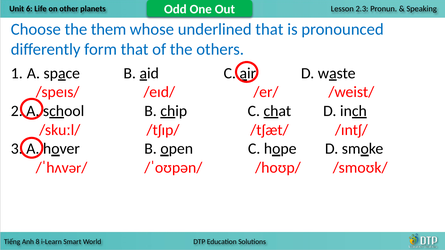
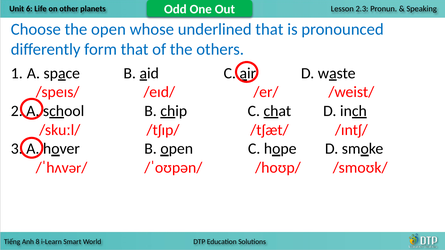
the them: them -> open (108, 29)
